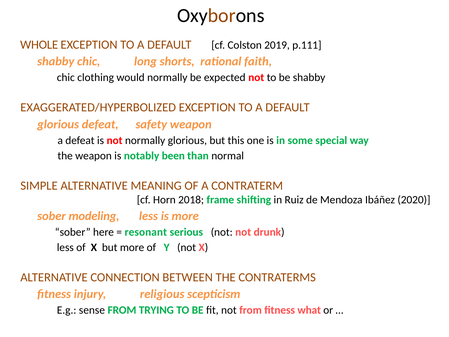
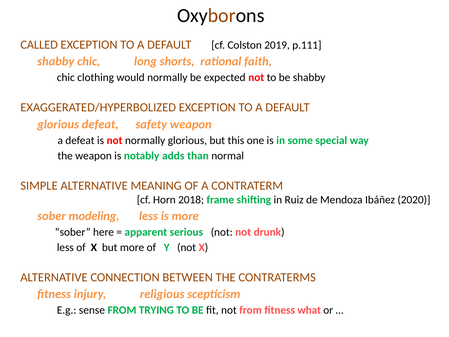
WHOLE: WHOLE -> CALLED (39, 45)
been: been -> adds (173, 156)
resonant: resonant -> apparent (146, 232)
